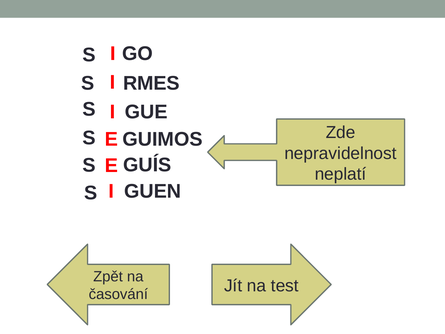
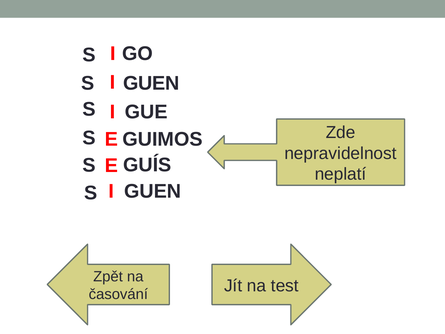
RMES: RMES -> GUEN (151, 83)
